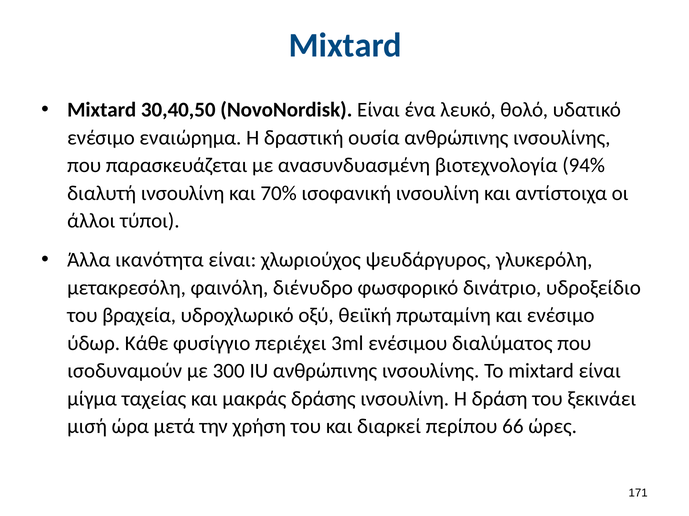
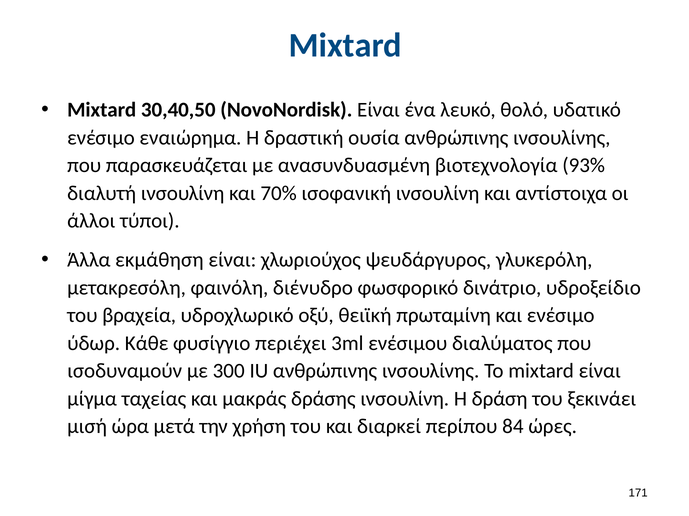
94%: 94% -> 93% (584, 166)
ικανότητα: ικανότητα -> εκμάθηση (159, 260)
66: 66 -> 84 (513, 427)
